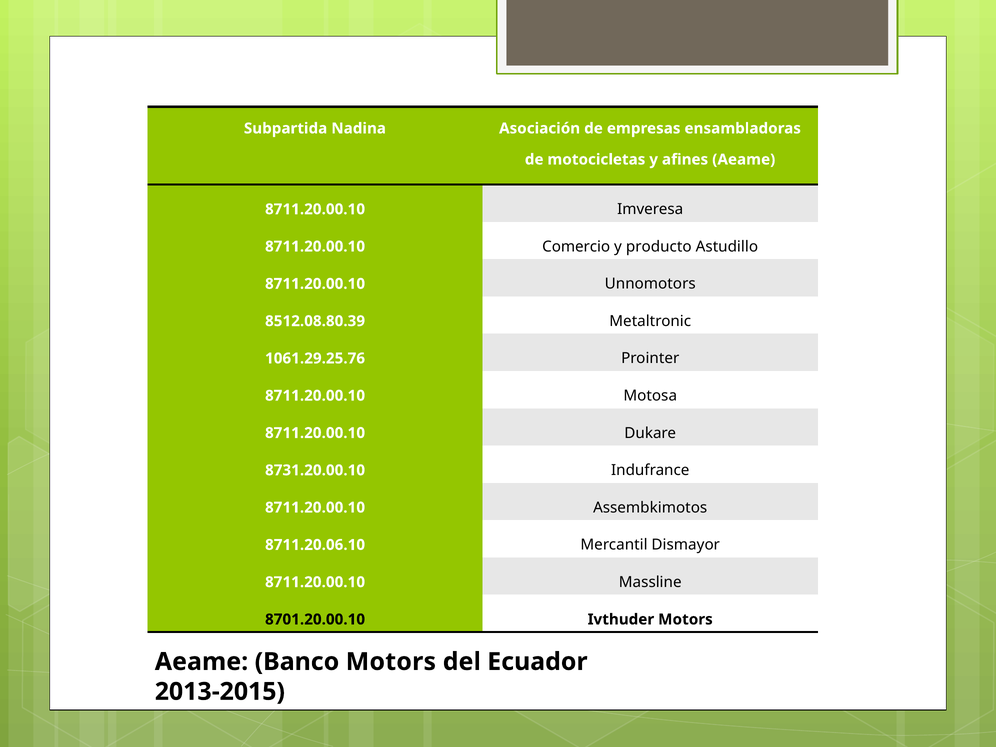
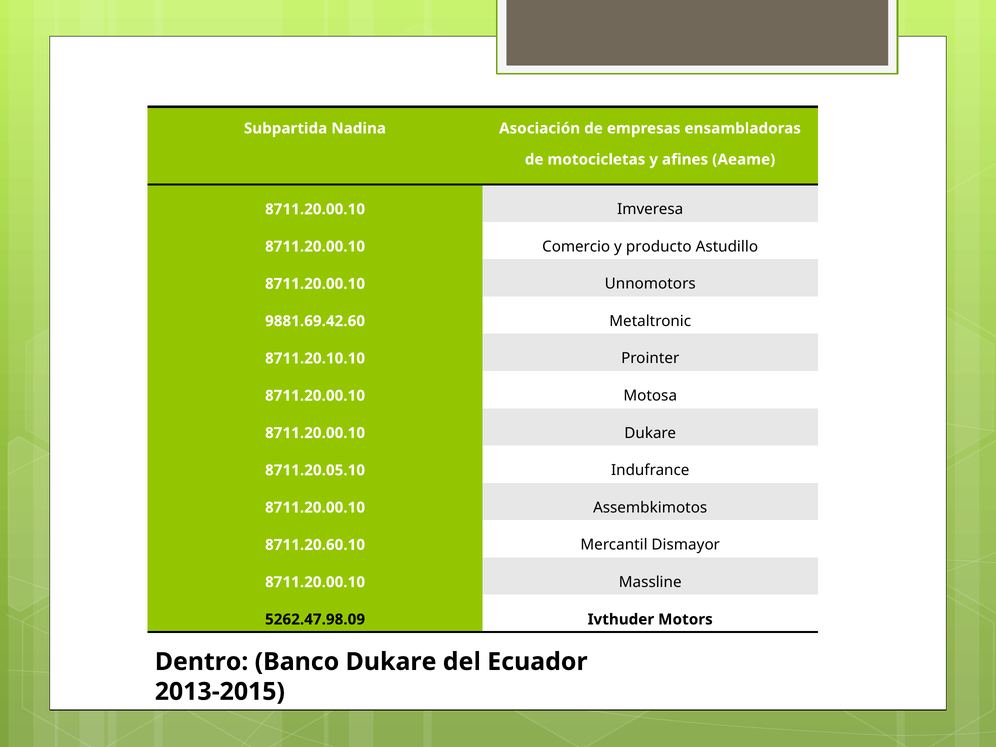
8512.08.80.39: 8512.08.80.39 -> 9881.69.42.60 (315, 321)
1061.29.25.76: 1061.29.25.76 -> 8711.20.10.10 (315, 358)
8731.20.00.10: 8731.20.00.10 -> 8711.20.05.10 (315, 470)
8711.20.06.10: 8711.20.06.10 -> 8711.20.60.10 (315, 545)
8701.20.00.10: 8701.20.00.10 -> 5262.47.98.09 (315, 619)
Aeame: Aeame -> Dentro (202, 662)
Banco Motors: Motors -> Dukare (391, 662)
